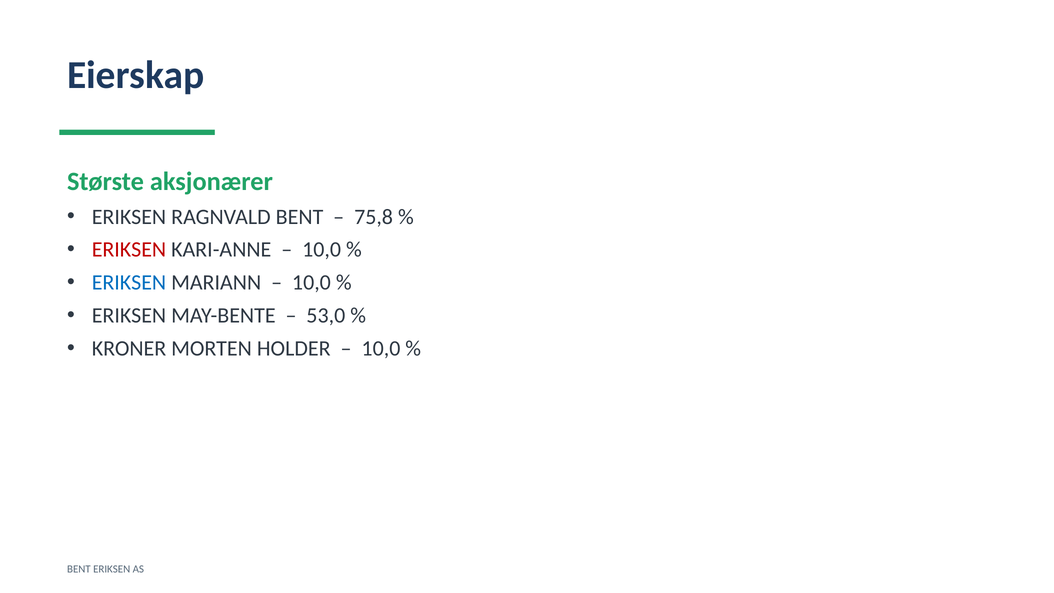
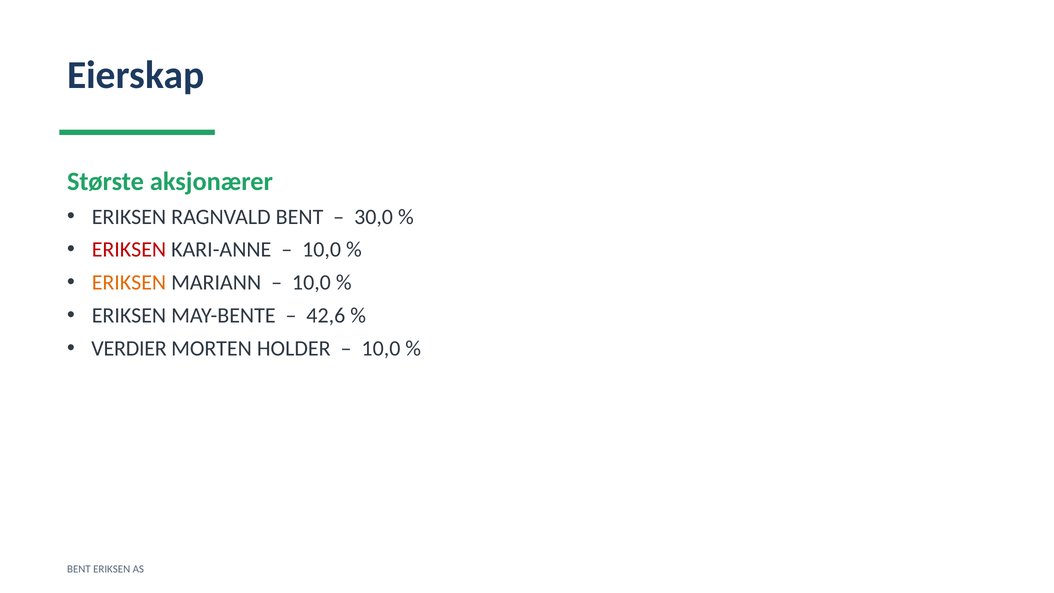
75,8: 75,8 -> 30,0 (374, 217)
ERIKSEN colour: blue -> orange (129, 283)
53,0: 53,0 -> 42,6 (326, 316)
KRONER: KRONER -> VERDIER (129, 349)
